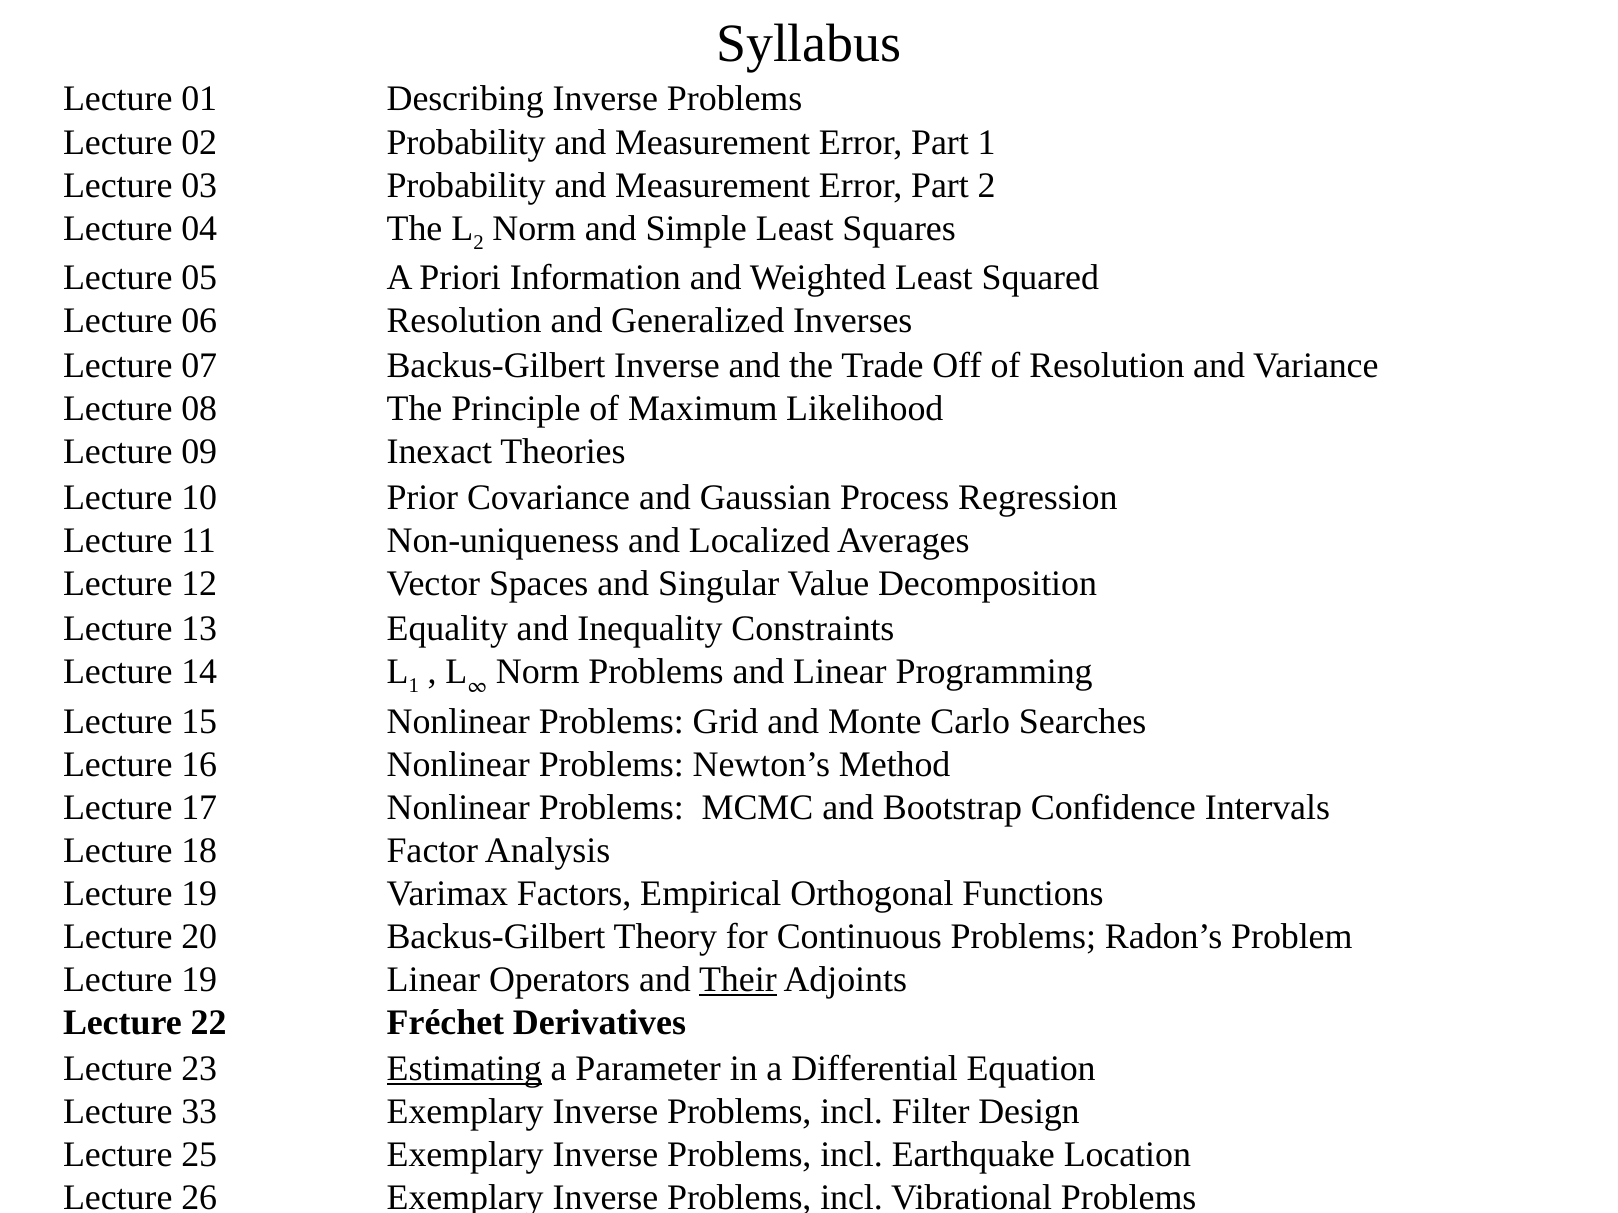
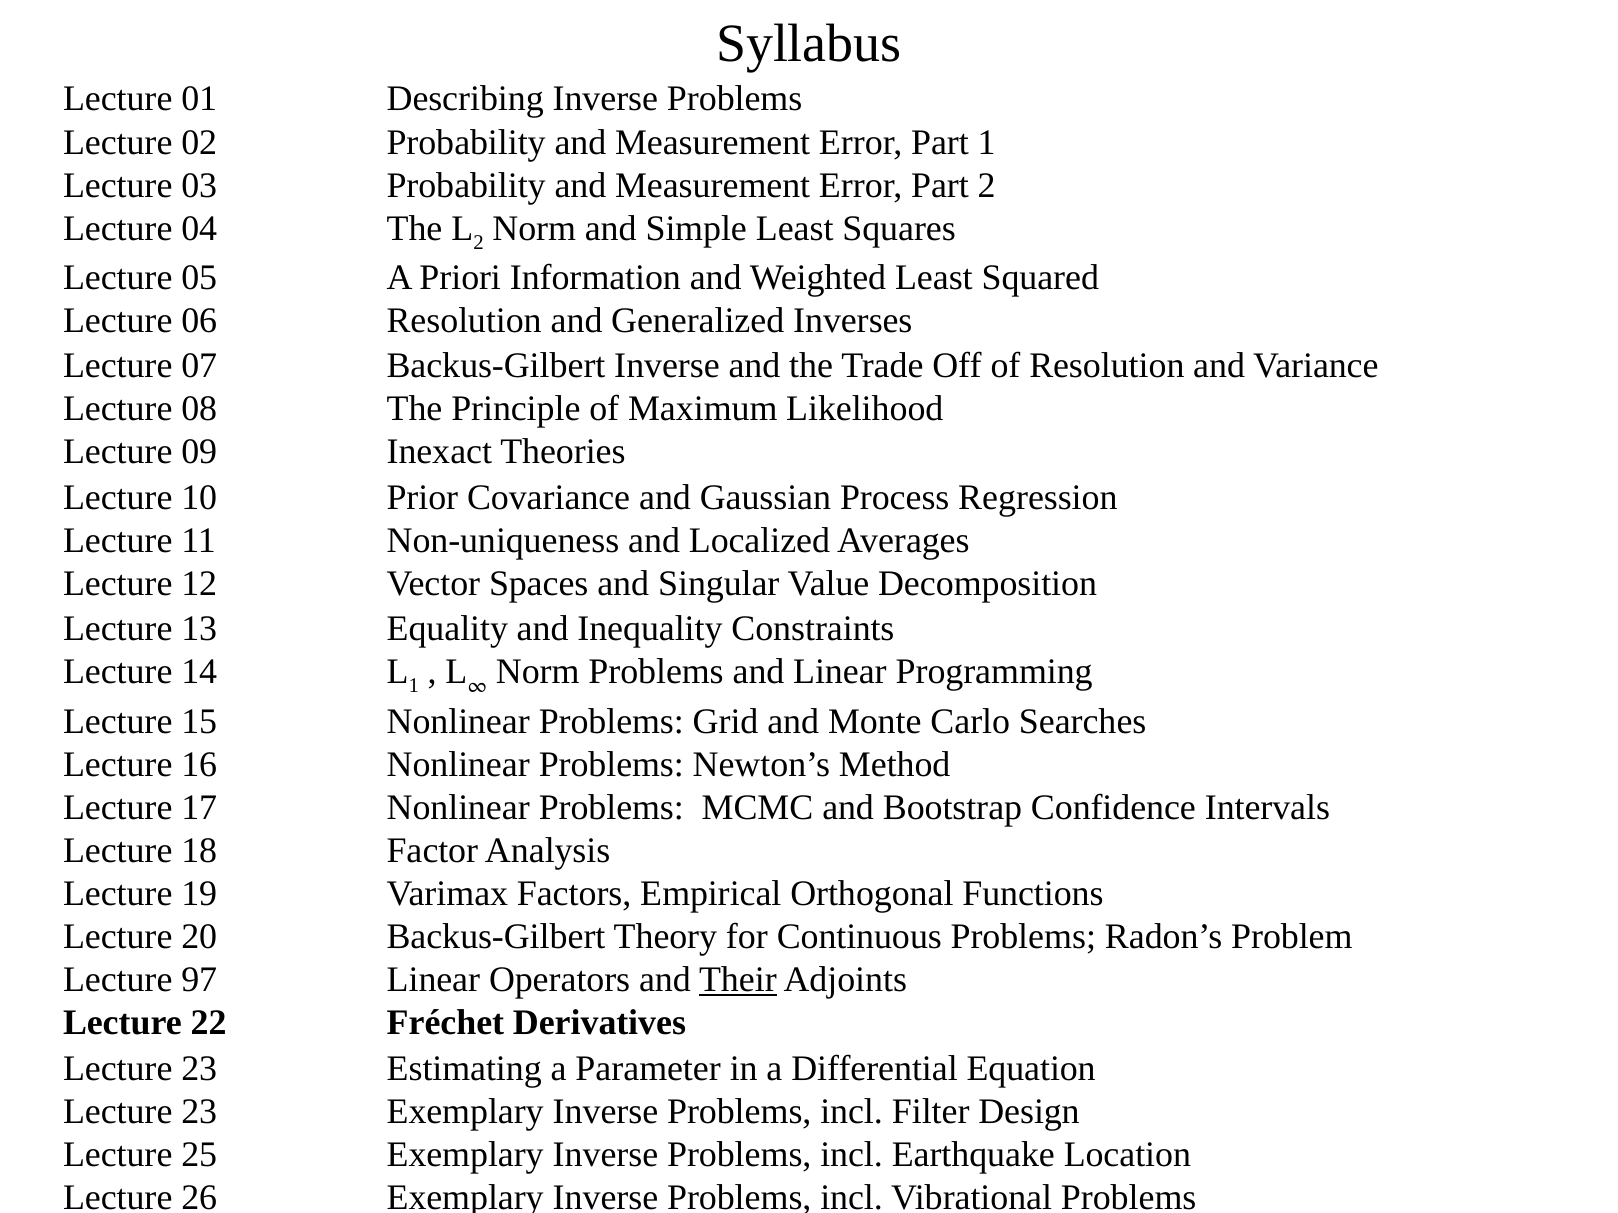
19: 19 -> 97 (199, 980)
Estimating underline: present -> none (464, 1069)
33: 33 -> 23 (199, 1112)
